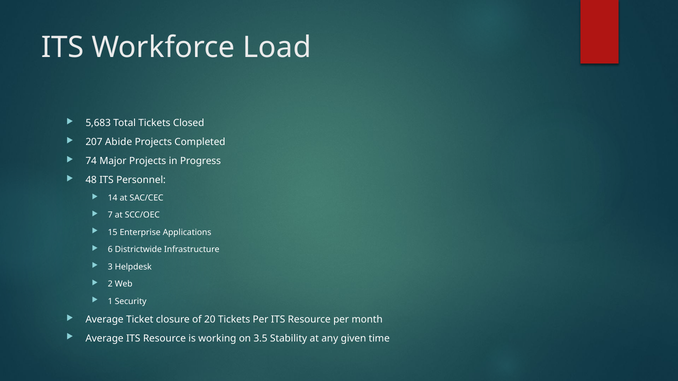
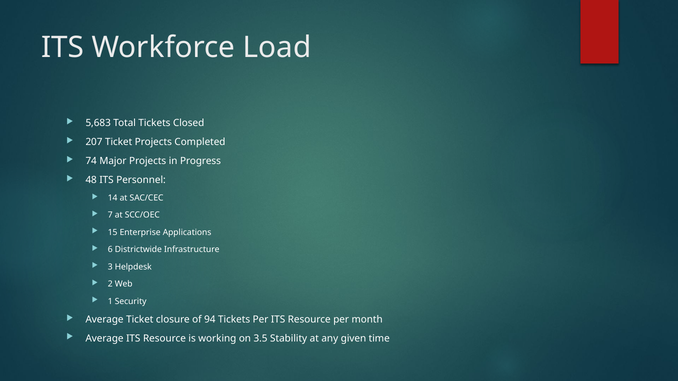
207 Abide: Abide -> Ticket (119, 142)
20: 20 -> 94 (210, 320)
